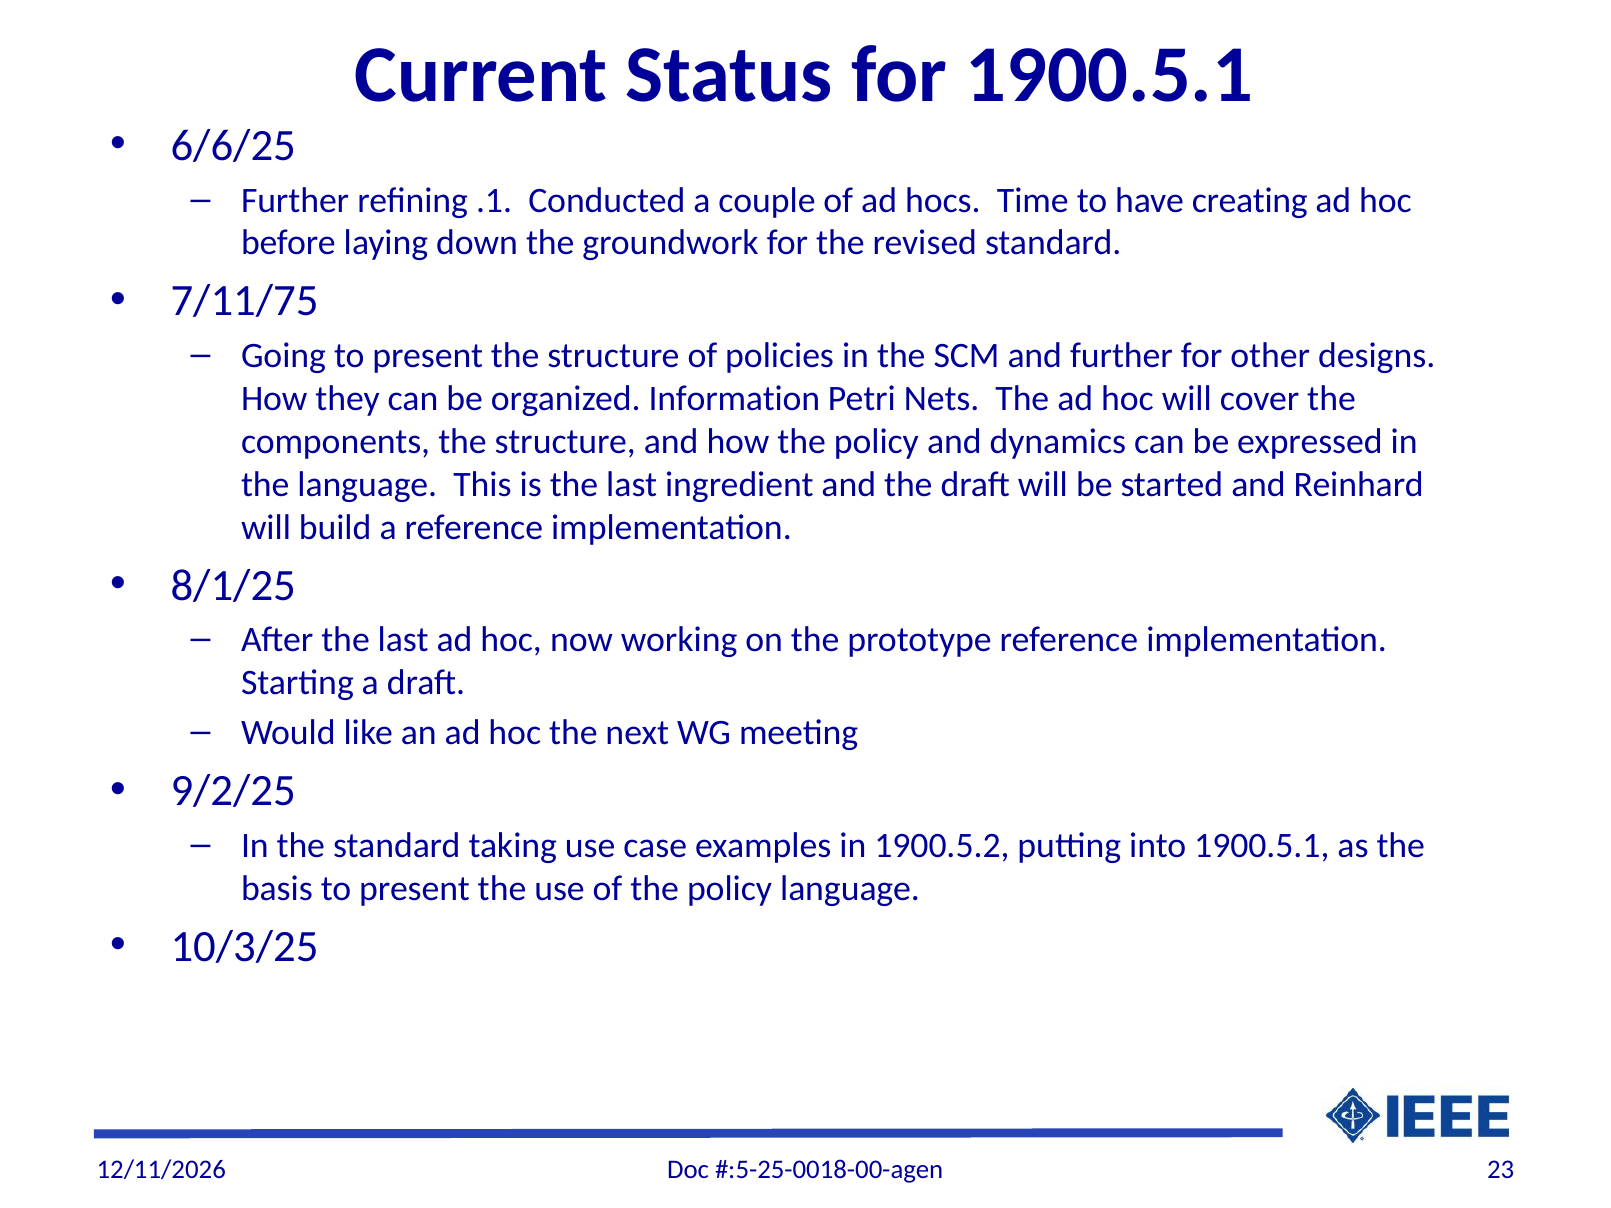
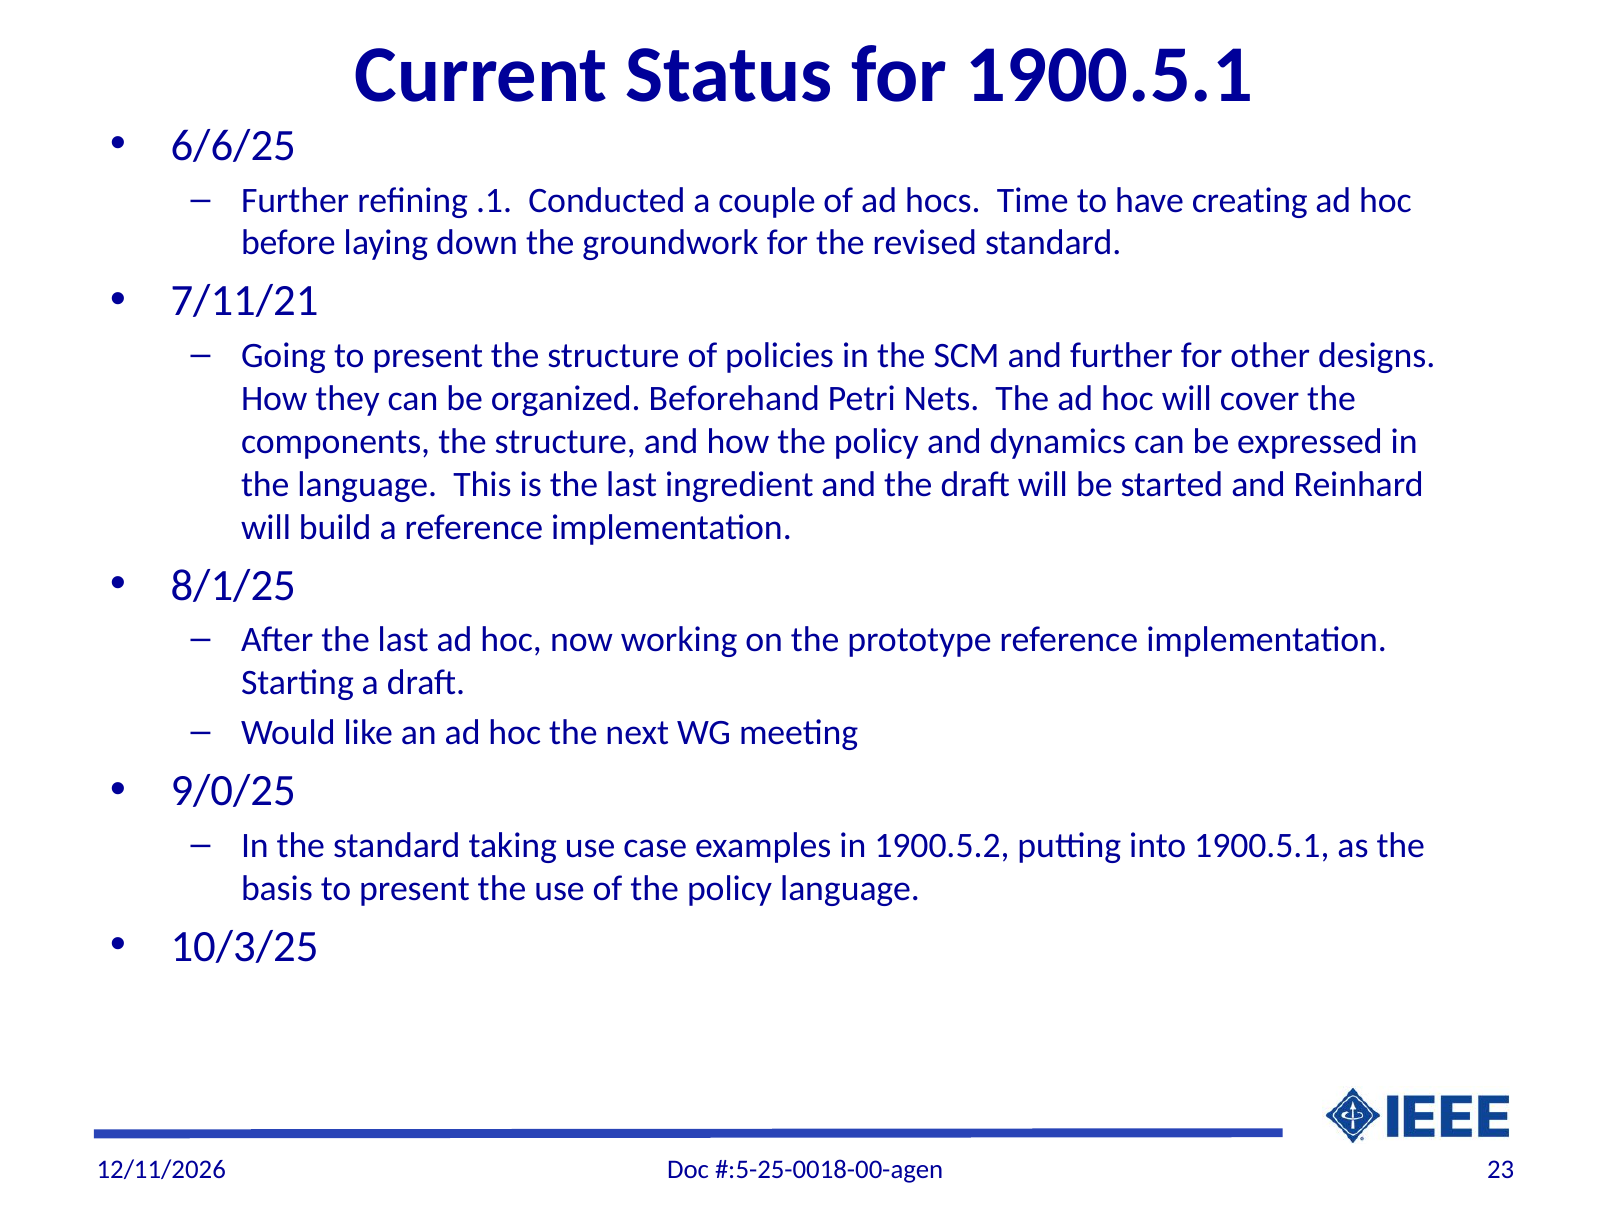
7/11/75: 7/11/75 -> 7/11/21 (245, 301)
Information: Information -> Beforehand (734, 399)
9/2/25: 9/2/25 -> 9/0/25 (233, 791)
